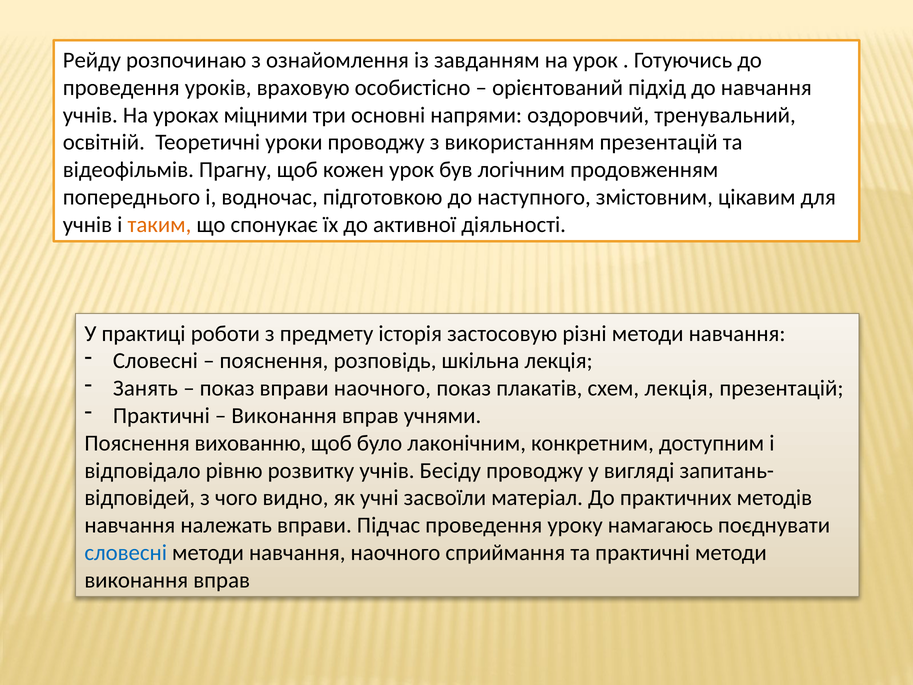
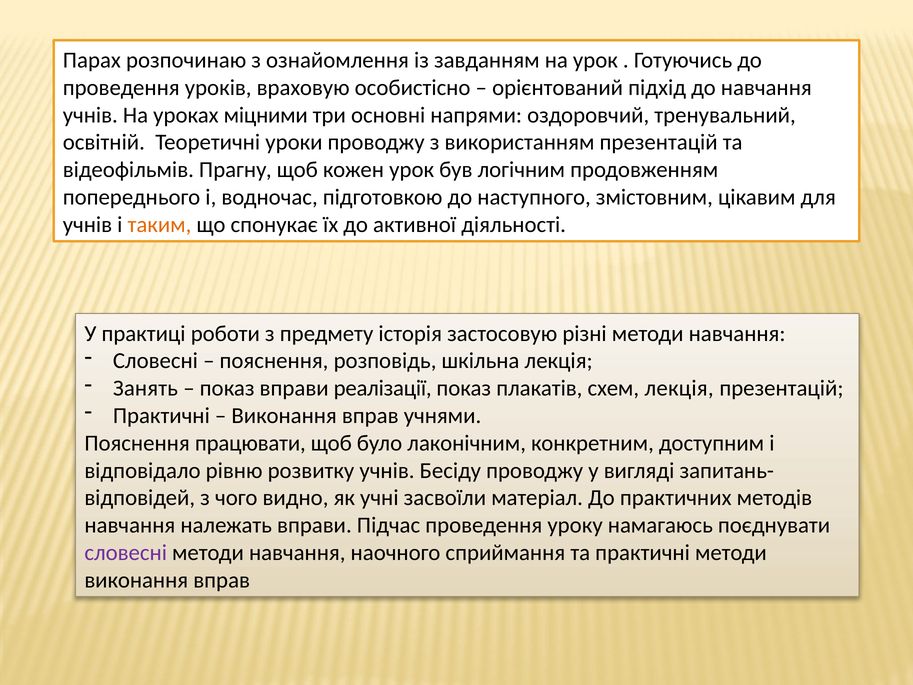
Рейду: Рейду -> Парах (92, 60)
вправи наочного: наочного -> реалізації (383, 388)
вихованню: вихованню -> працювати (250, 443)
словесні colour: blue -> purple (126, 552)
